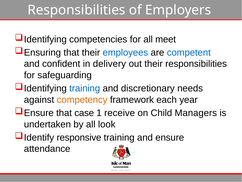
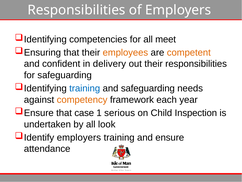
employees colour: blue -> orange (125, 52)
competent colour: blue -> orange (189, 52)
and discretionary: discretionary -> safeguarding (148, 88)
receive: receive -> serious (120, 113)
Managers: Managers -> Inspection (196, 113)
responsive: responsive -> employers (79, 137)
